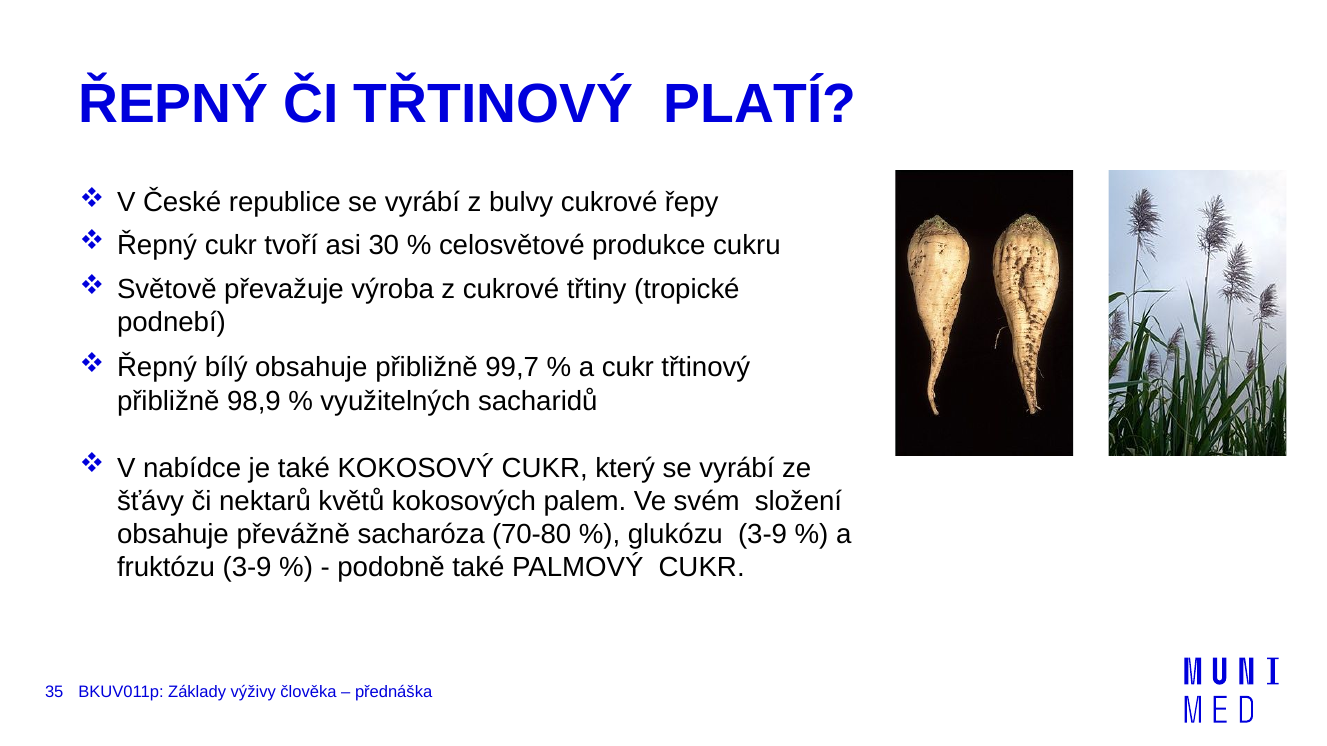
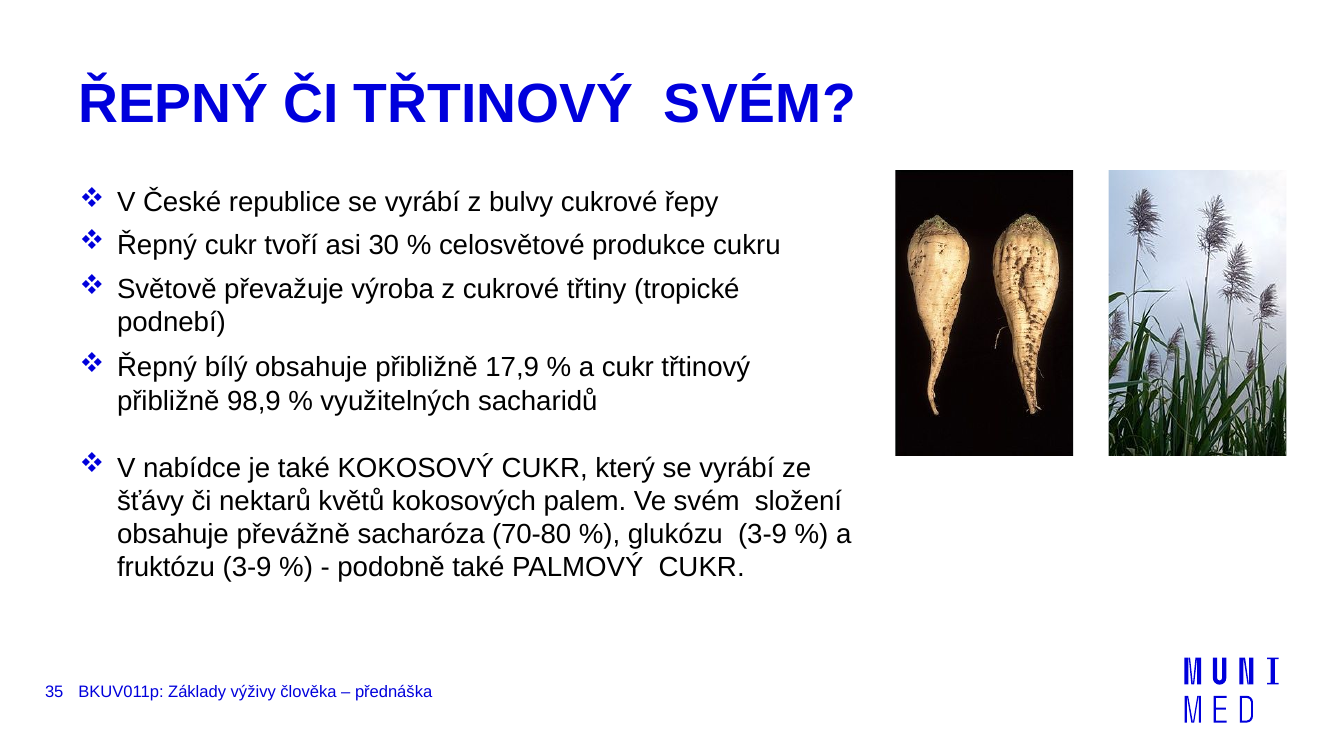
TŘTINOVÝ PLATÍ: PLATÍ -> SVÉM (760, 104)
99,7: 99,7 -> 17,9 (512, 368)
